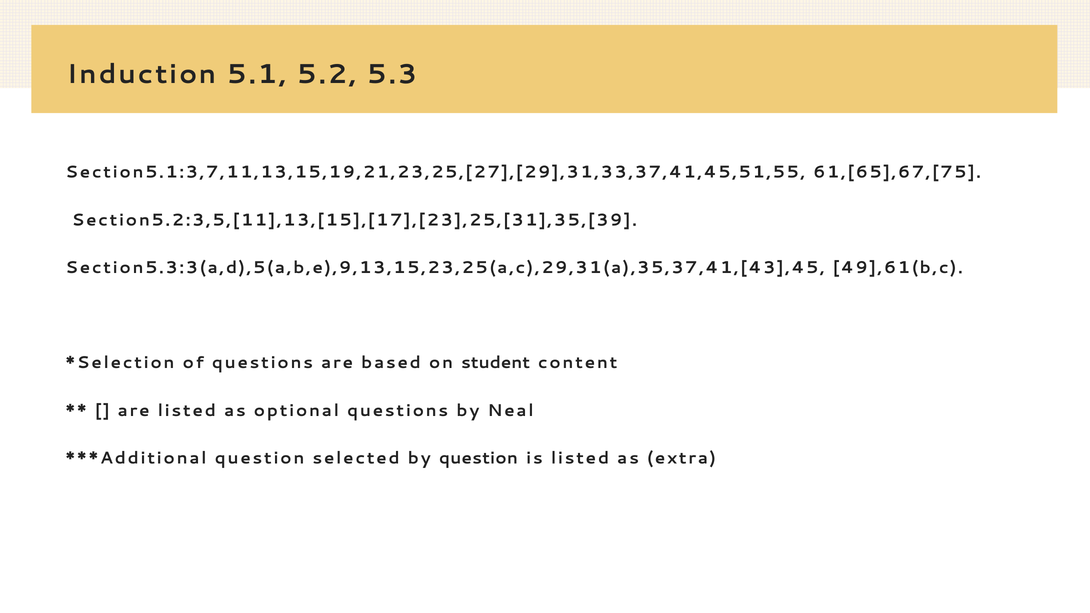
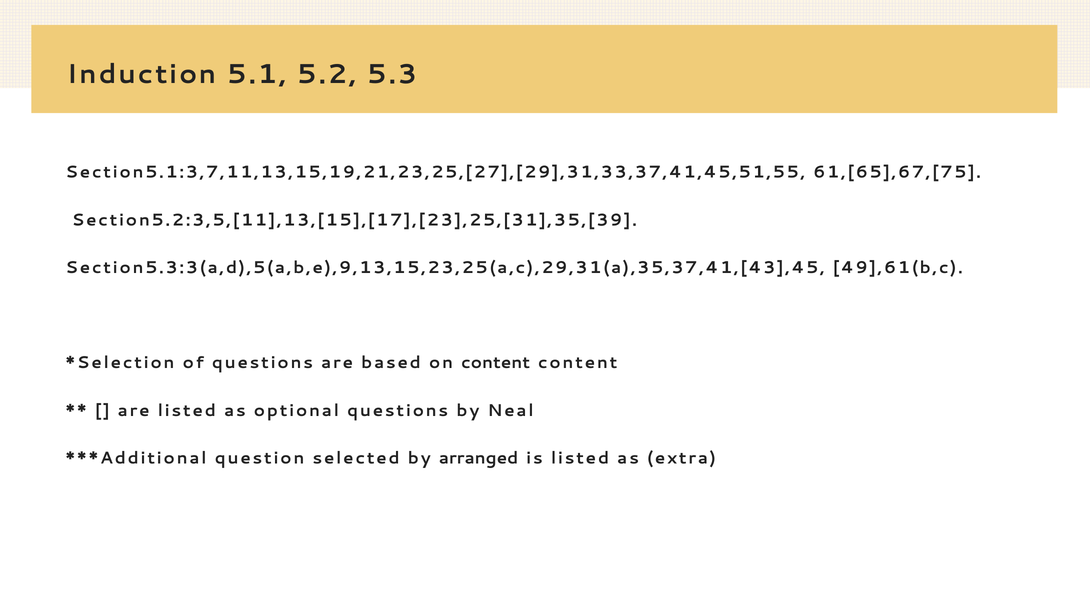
on student: student -> content (496, 363)
by question: question -> arranged (479, 458)
